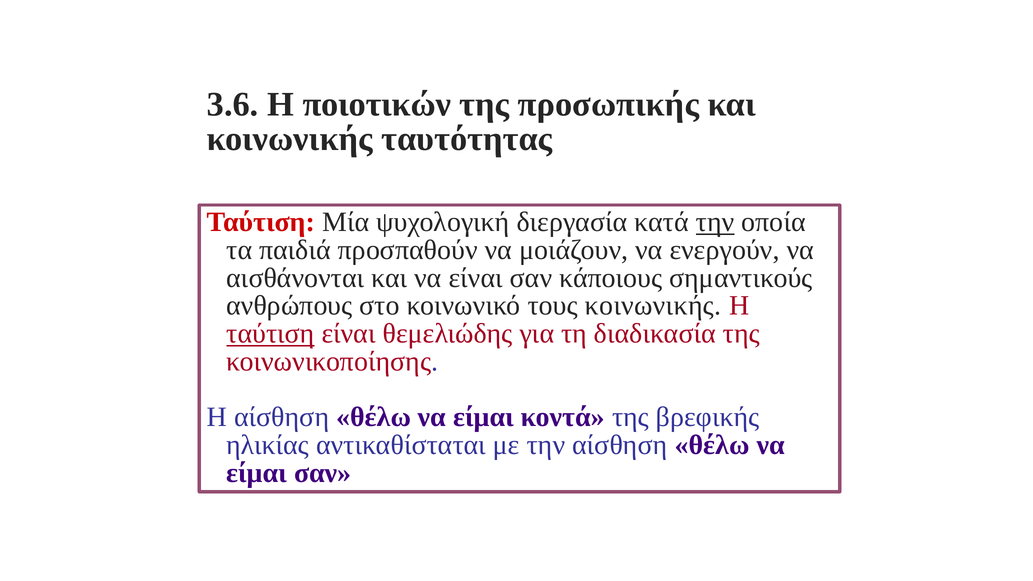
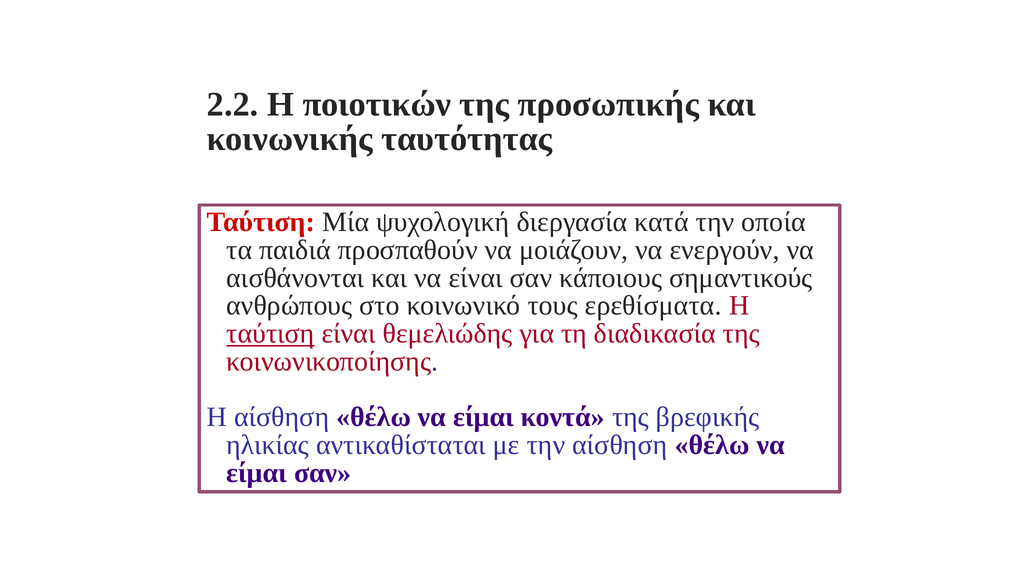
3.6: 3.6 -> 2.2 (233, 104)
την underline: present -> none (715, 222)
τους κοινωνικής: κοινωνικής -> ερεθίσματα (653, 306)
